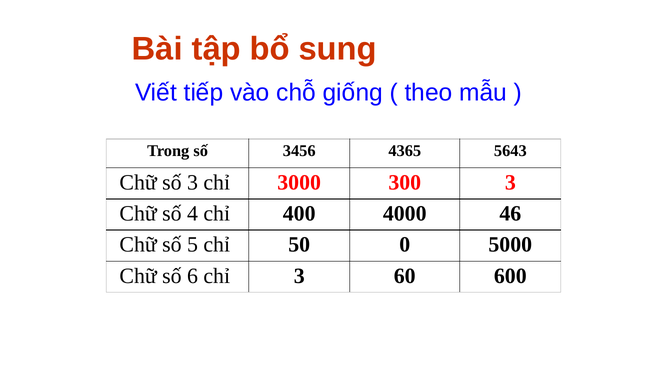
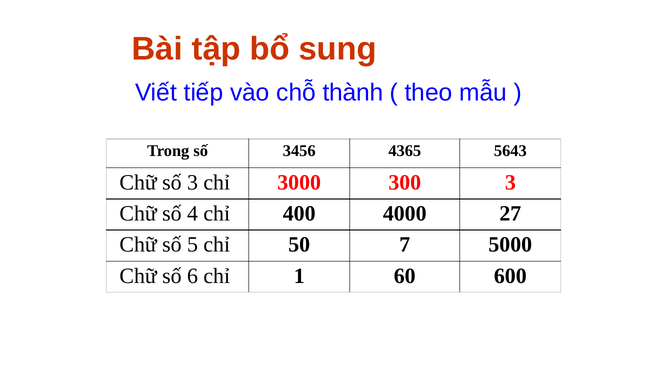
giống: giống -> thành (353, 93)
46: 46 -> 27 (510, 214)
0: 0 -> 7 (405, 245)
chỉ 3: 3 -> 1 (299, 276)
